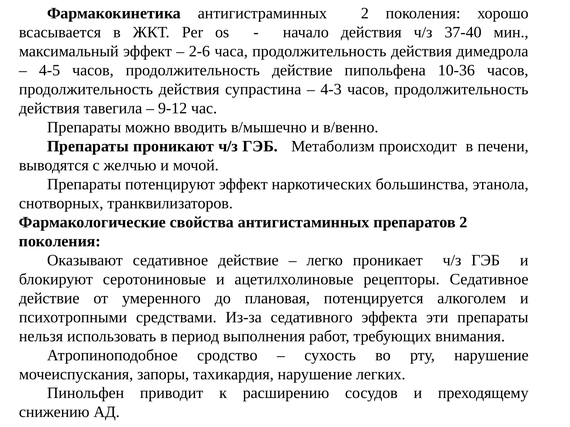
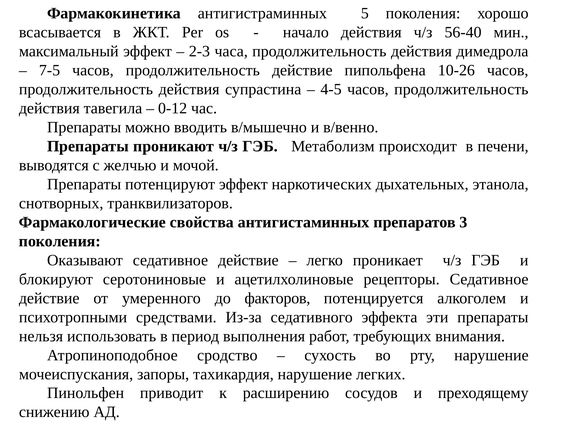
антигистраминных 2: 2 -> 5 (365, 13)
37-40: 37-40 -> 56-40 (463, 32)
2-6: 2-6 -> 2-3 (199, 51)
4-5: 4-5 -> 7-5 (50, 70)
10-36: 10-36 -> 10-26 (456, 70)
4-3: 4-3 -> 4-5 (331, 89)
9-12: 9-12 -> 0-12 (173, 108)
большинства: большинства -> дыхательных (422, 184)
препаратов 2: 2 -> 3 (464, 223)
плановая: плановая -> факторов (277, 299)
